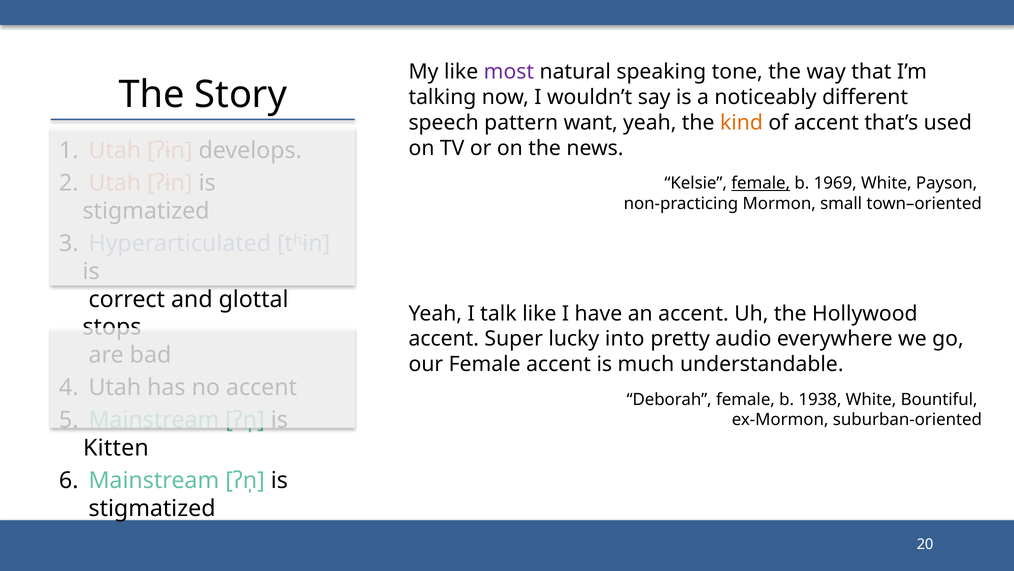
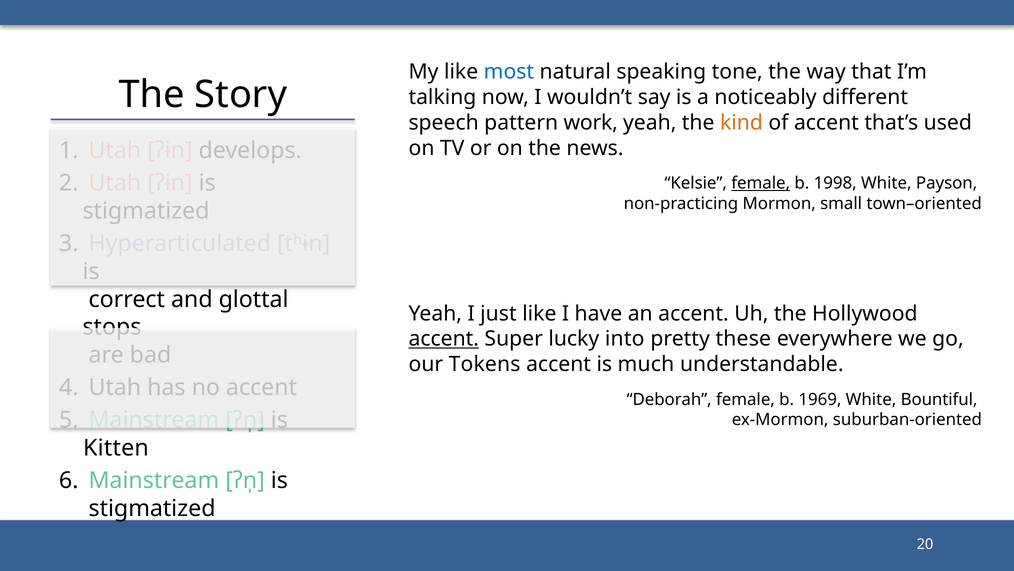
most colour: purple -> blue (509, 72)
want: want -> work (591, 123)
1969: 1969 -> 1998 (835, 183)
talk: talk -> just (498, 313)
accent underline: none -> present (444, 339)
audio: audio -> these (743, 339)
our Female: Female -> Tokens (485, 364)
1938: 1938 -> 1969 (820, 399)
